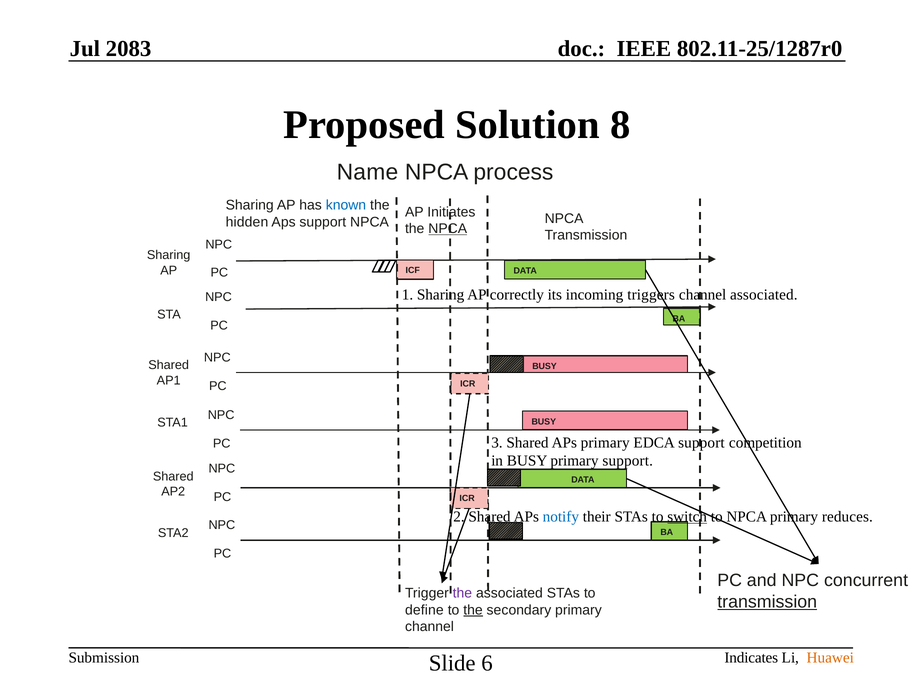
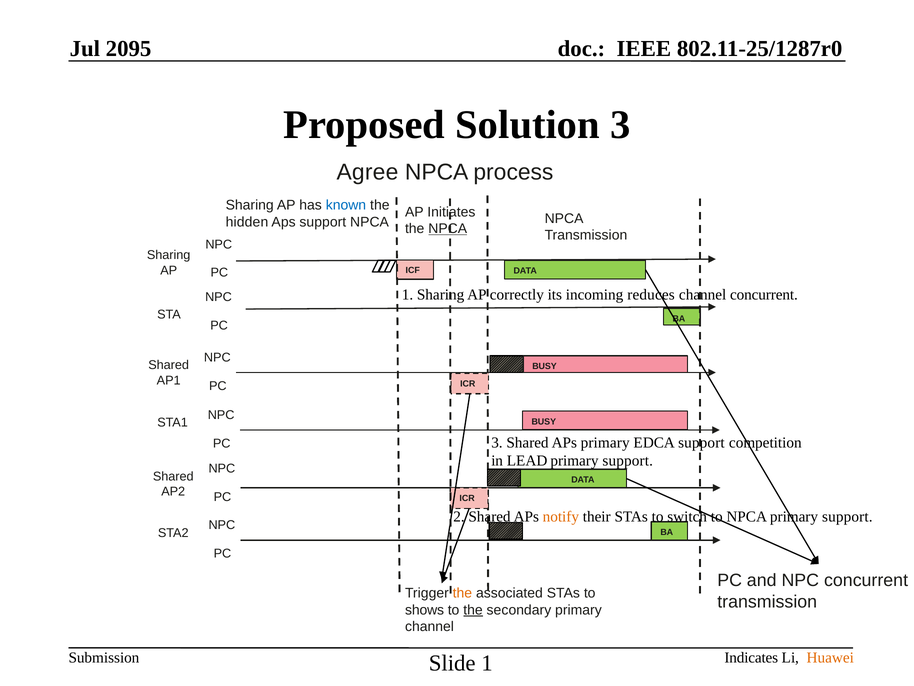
2083: 2083 -> 2095 (129, 49)
Solution 8: 8 -> 3 (620, 125)
Name: Name -> Agree (367, 172)
triggers: triggers -> reduces (651, 295)
channel associated: associated -> concurrent (764, 295)
in BUSY: BUSY -> LEAD (527, 461)
notify colour: blue -> orange (561, 516)
switch underline: present -> none (687, 516)
NPCA primary reduces: reduces -> support (847, 516)
the colour: purple -> orange (462, 593)
transmission underline: present -> none (767, 601)
define: define -> shows (425, 609)
Slide 6: 6 -> 1 (487, 663)
